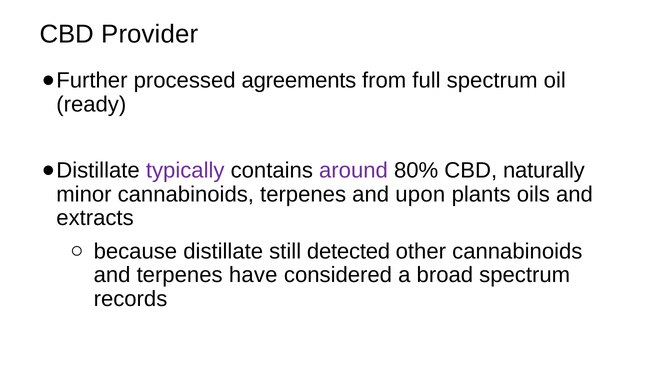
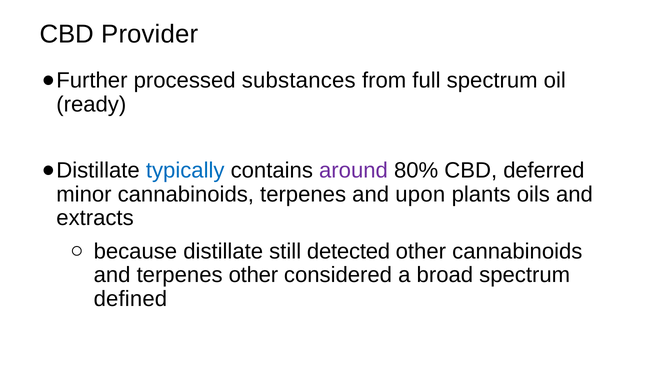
agreements: agreements -> substances (299, 80)
typically colour: purple -> blue (185, 170)
naturally: naturally -> deferred (544, 170)
terpenes have: have -> other (253, 275)
records: records -> defined (130, 299)
